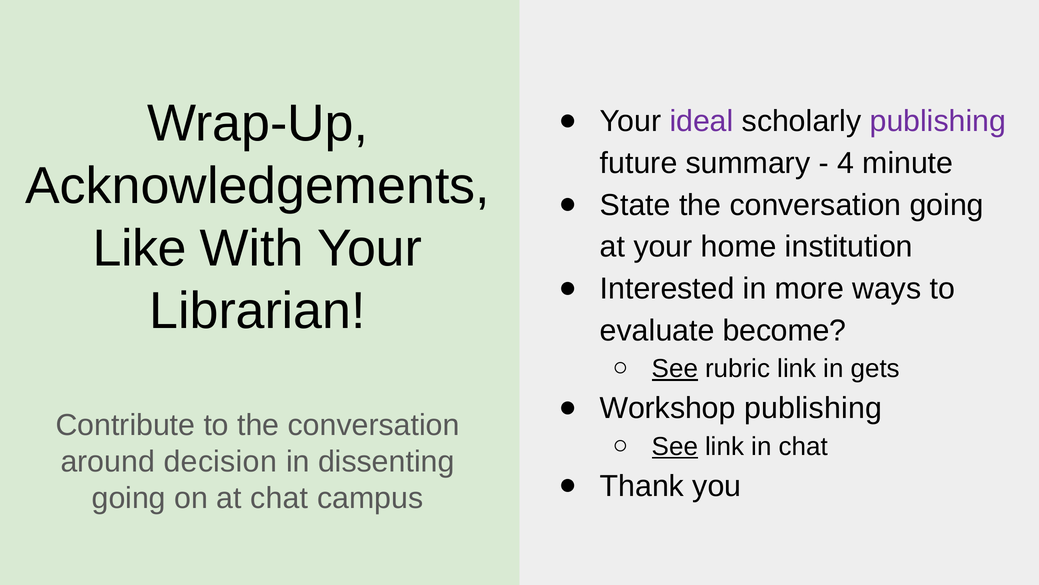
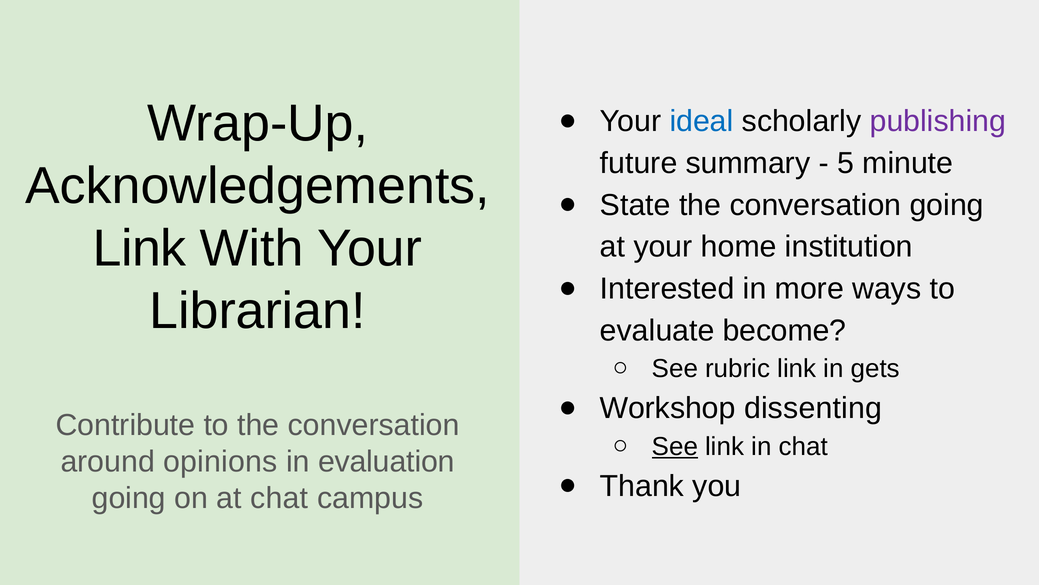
ideal colour: purple -> blue (702, 121)
4: 4 -> 5 (846, 163)
Like: Like -> Link (140, 248)
See underline: present -> none (675, 368)
Workshop publishing: publishing -> dissenting (813, 408)
decision: decision -> opinions (220, 461)
dissenting: dissenting -> evaluation (386, 461)
